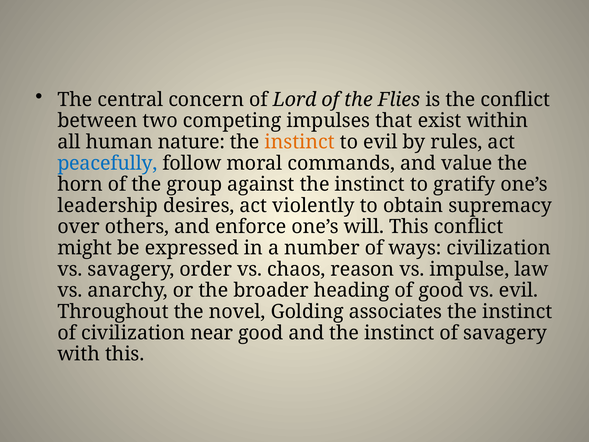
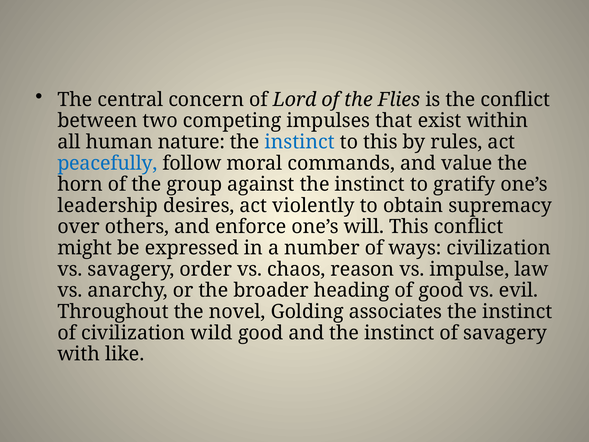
instinct colour: orange -> blue (300, 142)
to evil: evil -> this (380, 142)
near: near -> wild (212, 333)
with this: this -> like (125, 354)
